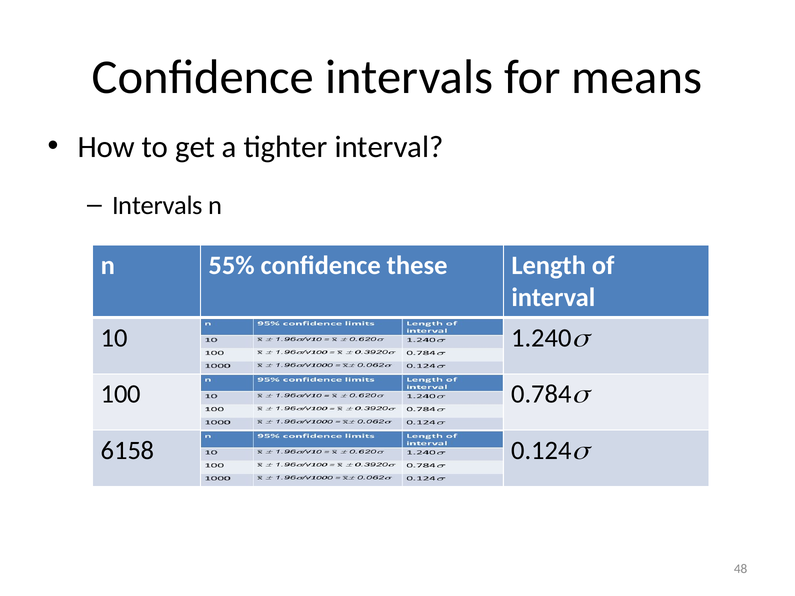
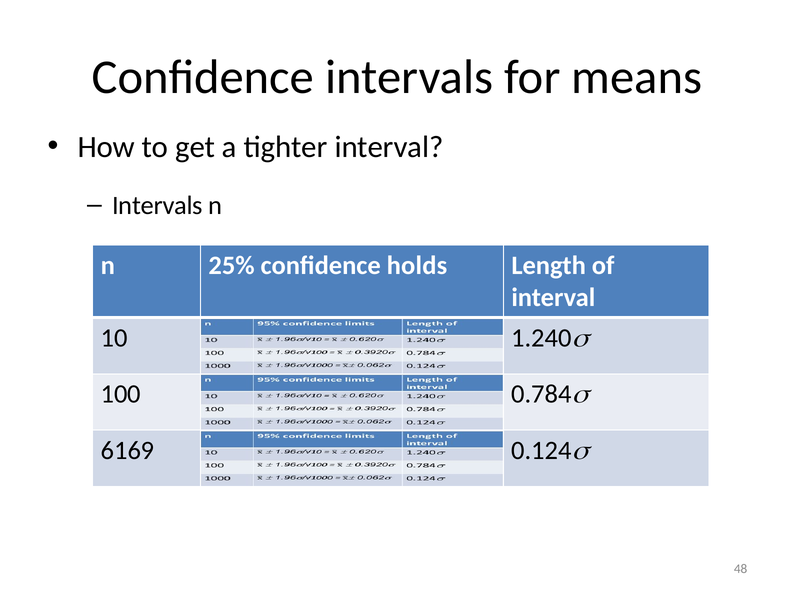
55%: 55% -> 25% (232, 265)
these: these -> holds (417, 265)
6158: 6158 -> 6169 (128, 451)
